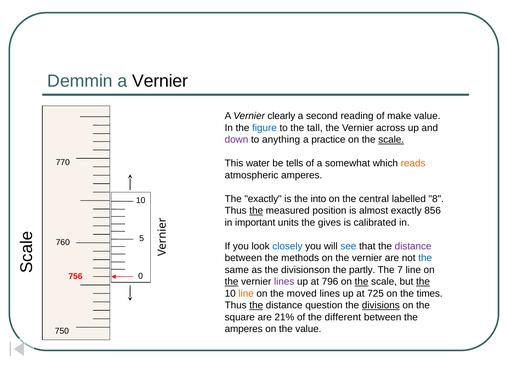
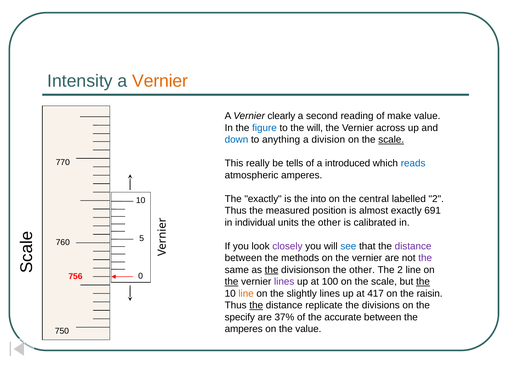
Demmin: Demmin -> Intensity (80, 81)
Vernier colour: black -> orange (160, 81)
the tall: tall -> will (315, 128)
down colour: purple -> blue (236, 140)
practice: practice -> division (328, 140)
water: water -> really (258, 163)
somewhat: somewhat -> introduced (348, 163)
reads colour: orange -> blue (413, 163)
labelled 8: 8 -> 2 (436, 199)
the underline: present -> none (256, 211)
856: 856 -> 691 (433, 211)
important: important -> individual (255, 223)
units the gives: gives -> other (329, 223)
closely colour: blue -> purple (287, 246)
the colour: blue -> purple (425, 258)
the underline: none -> present (272, 270)
divisionson the partly: partly -> other (362, 270)
The 7: 7 -> 2 (400, 270)
796: 796 -> 100 (330, 282)
the underline: present -> none (362, 282)
moved: moved -> slightly (302, 294)
725: 725 -> 417 (376, 294)
times: times -> raisin (430, 294)
question: question -> replicate (324, 306)
divisions underline: present -> none (381, 306)
square: square -> specify (240, 317)
21%: 21% -> 37% (284, 317)
different: different -> accurate (343, 317)
